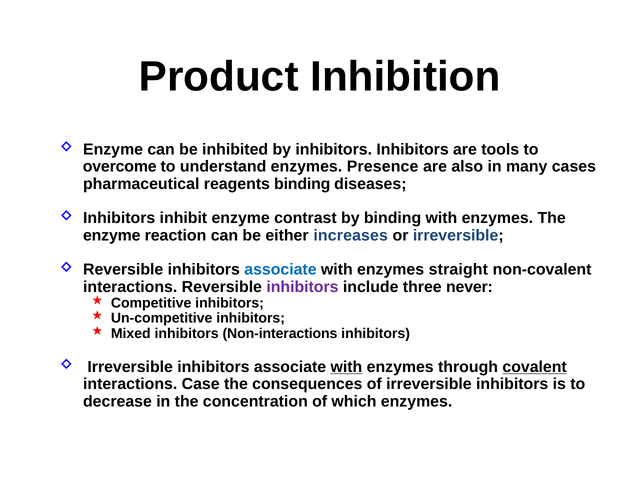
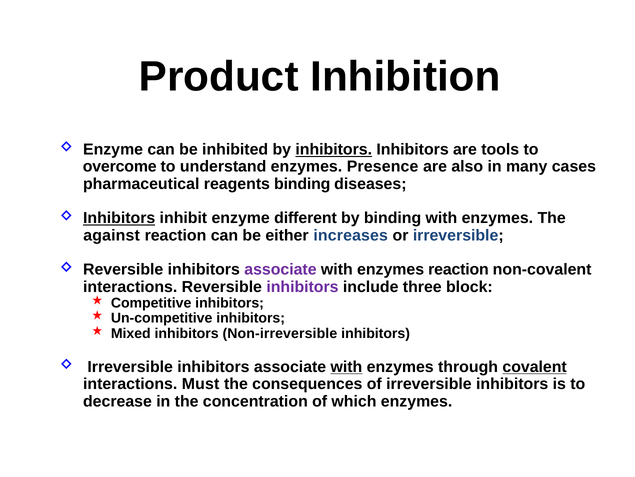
inhibitors underline: none -> present (334, 149)
Inhibitors underline: none -> present (119, 218)
contrast: contrast -> different (305, 218)
enzyme: enzyme -> against (112, 235)
associate colour: blue -> purple (280, 269)
enzymes straight: straight -> reaction (459, 269)
never: never -> block (469, 286)
Non-interactions: Non-interactions -> Non-irreversible (280, 333)
Case: Case -> Must (201, 383)
